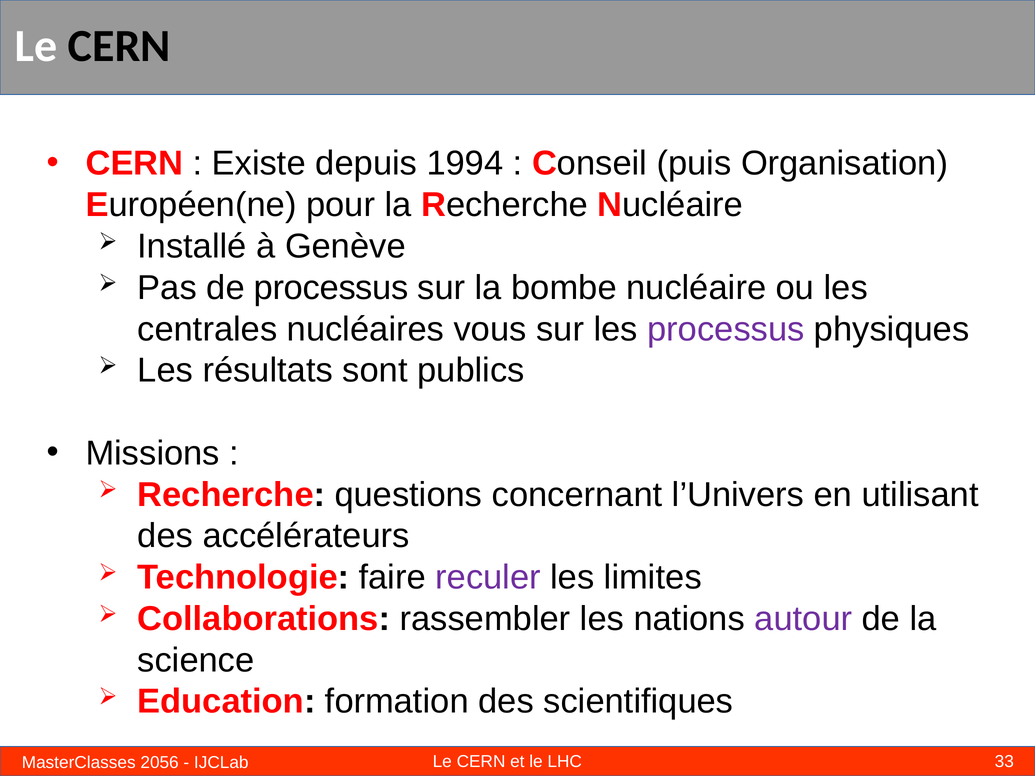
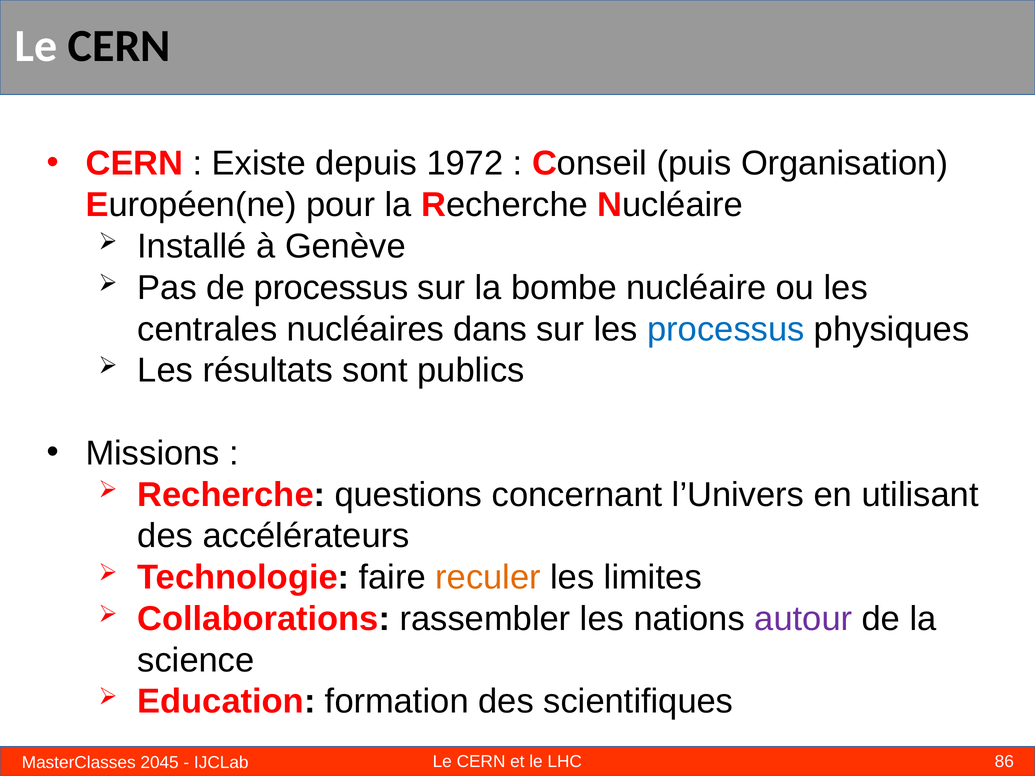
1994: 1994 -> 1972 (465, 164)
vous: vous -> dans (490, 329)
processus colour: purple -> blue (726, 329)
reculer colour: purple -> orange (488, 578)
2056: 2056 -> 2045 (160, 763)
33: 33 -> 86 (1004, 762)
